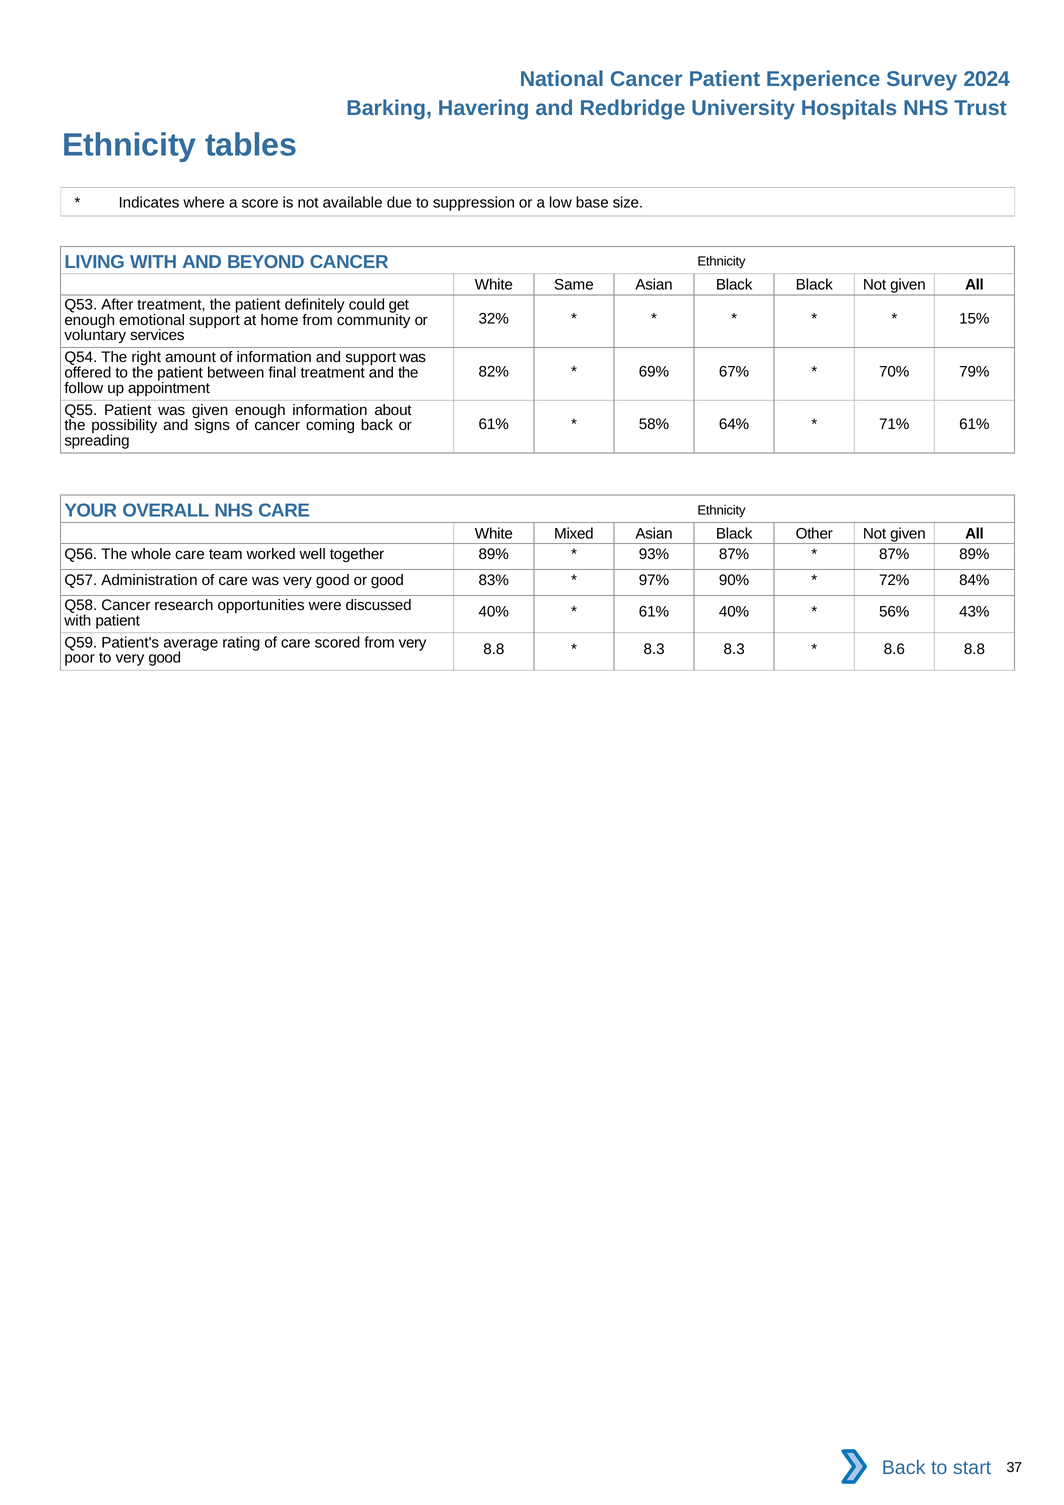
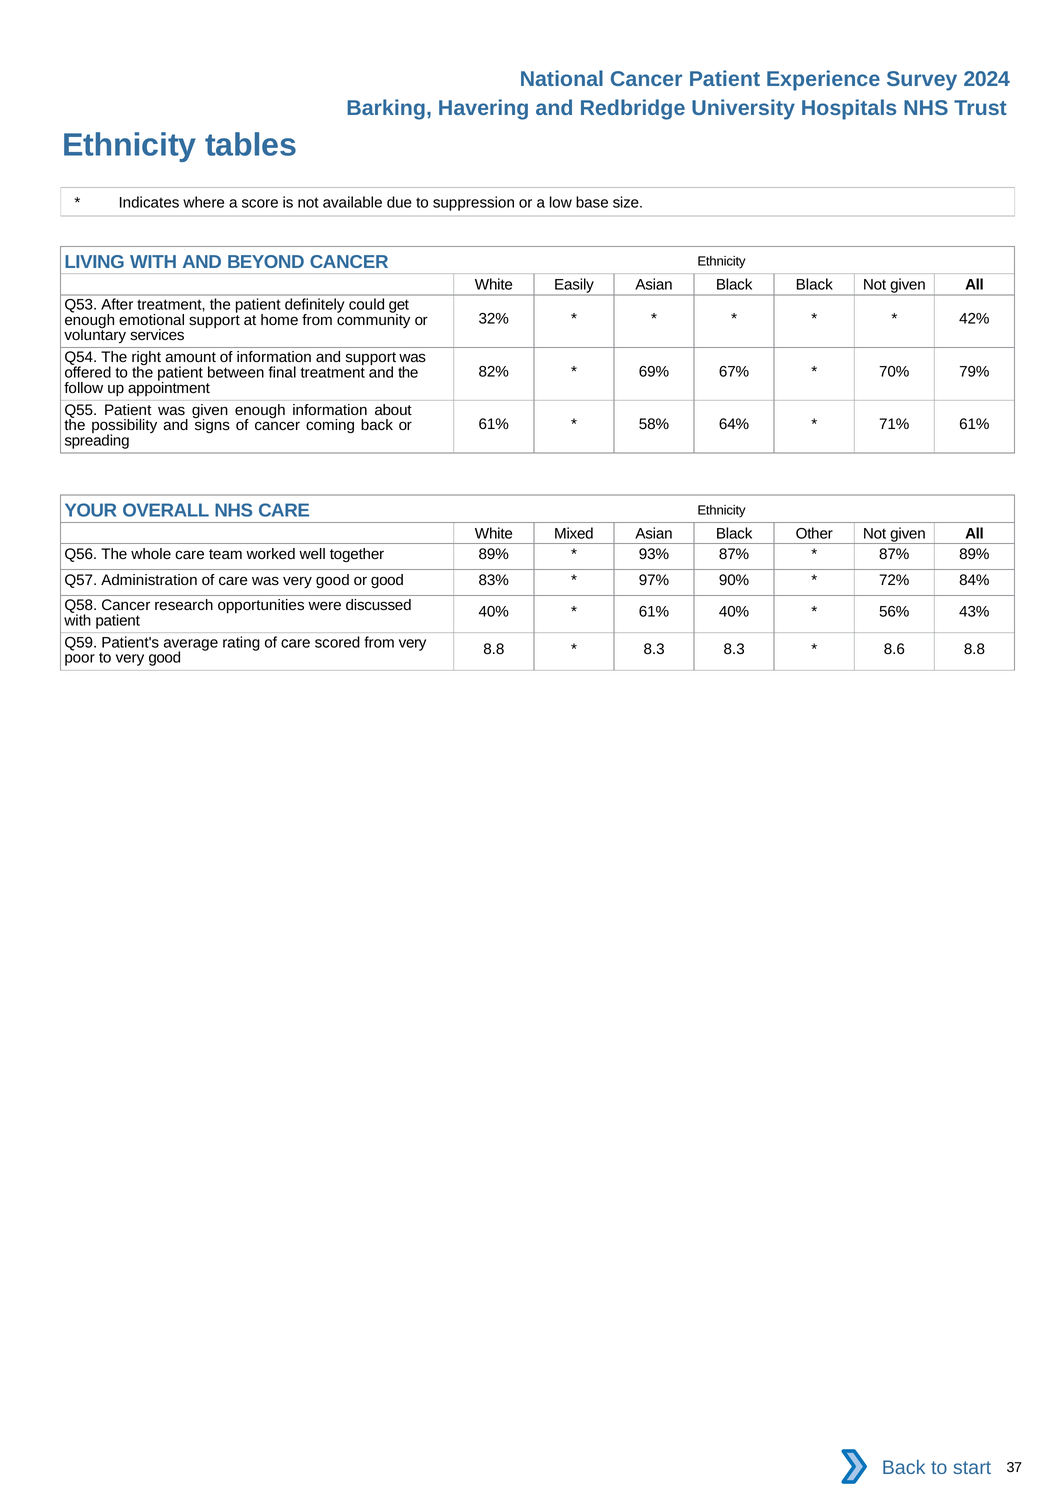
Same: Same -> Easily (574, 285)
15%: 15% -> 42% (974, 319)
